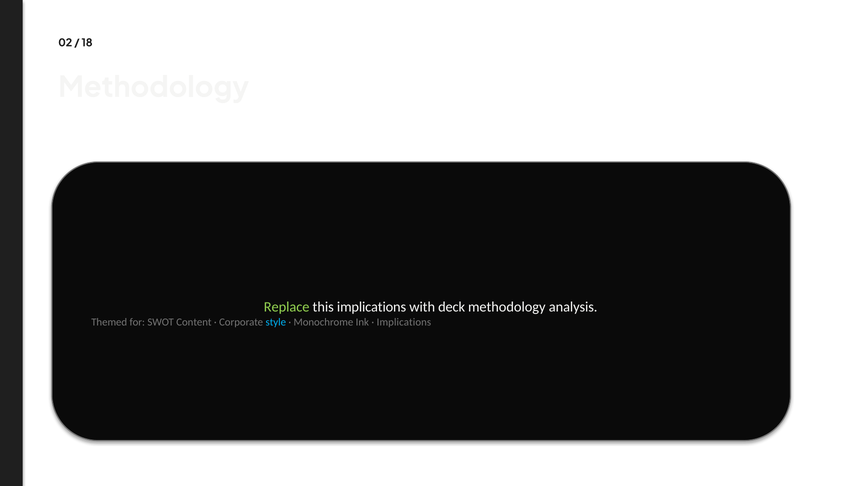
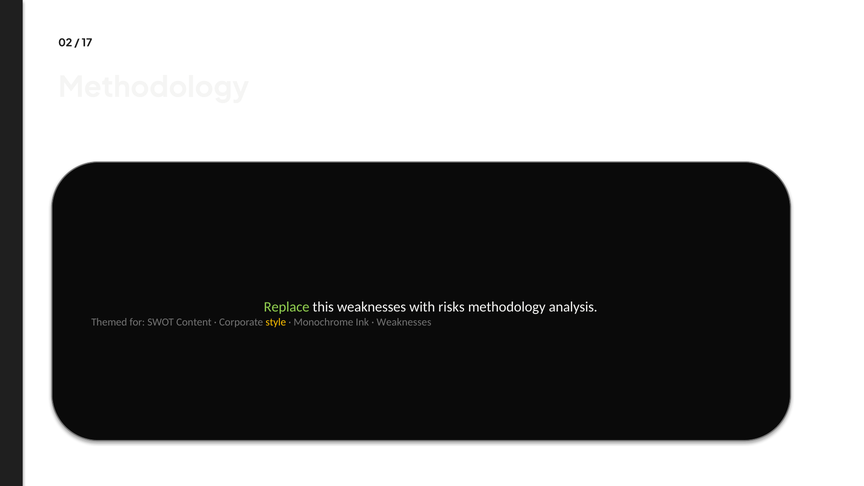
18: 18 -> 17 (87, 43)
this implications: implications -> weaknesses (372, 307)
deck: deck -> risks (452, 307)
style colour: light blue -> yellow (276, 322)
Implications: Implications -> Weaknesses (404, 322)
